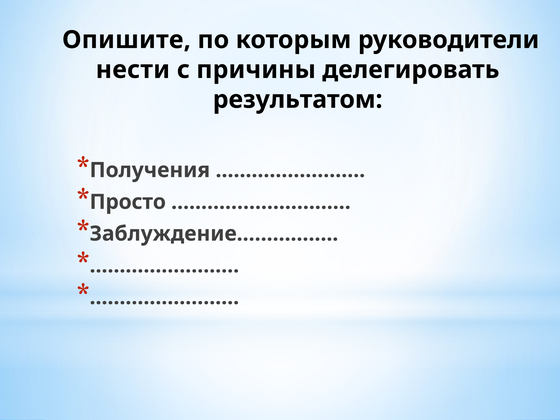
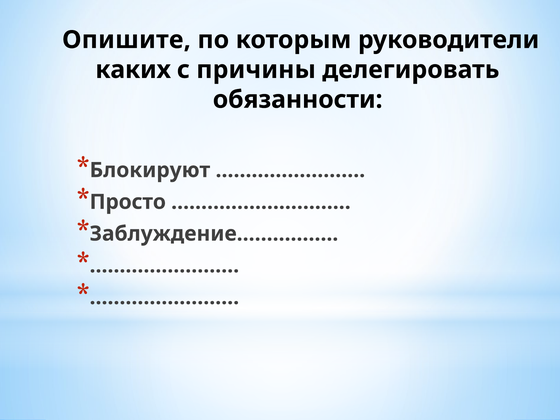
нести: нести -> каких (133, 70)
результатом: результатом -> обязанности (298, 100)
Получения: Получения -> Блокируют (150, 170)
